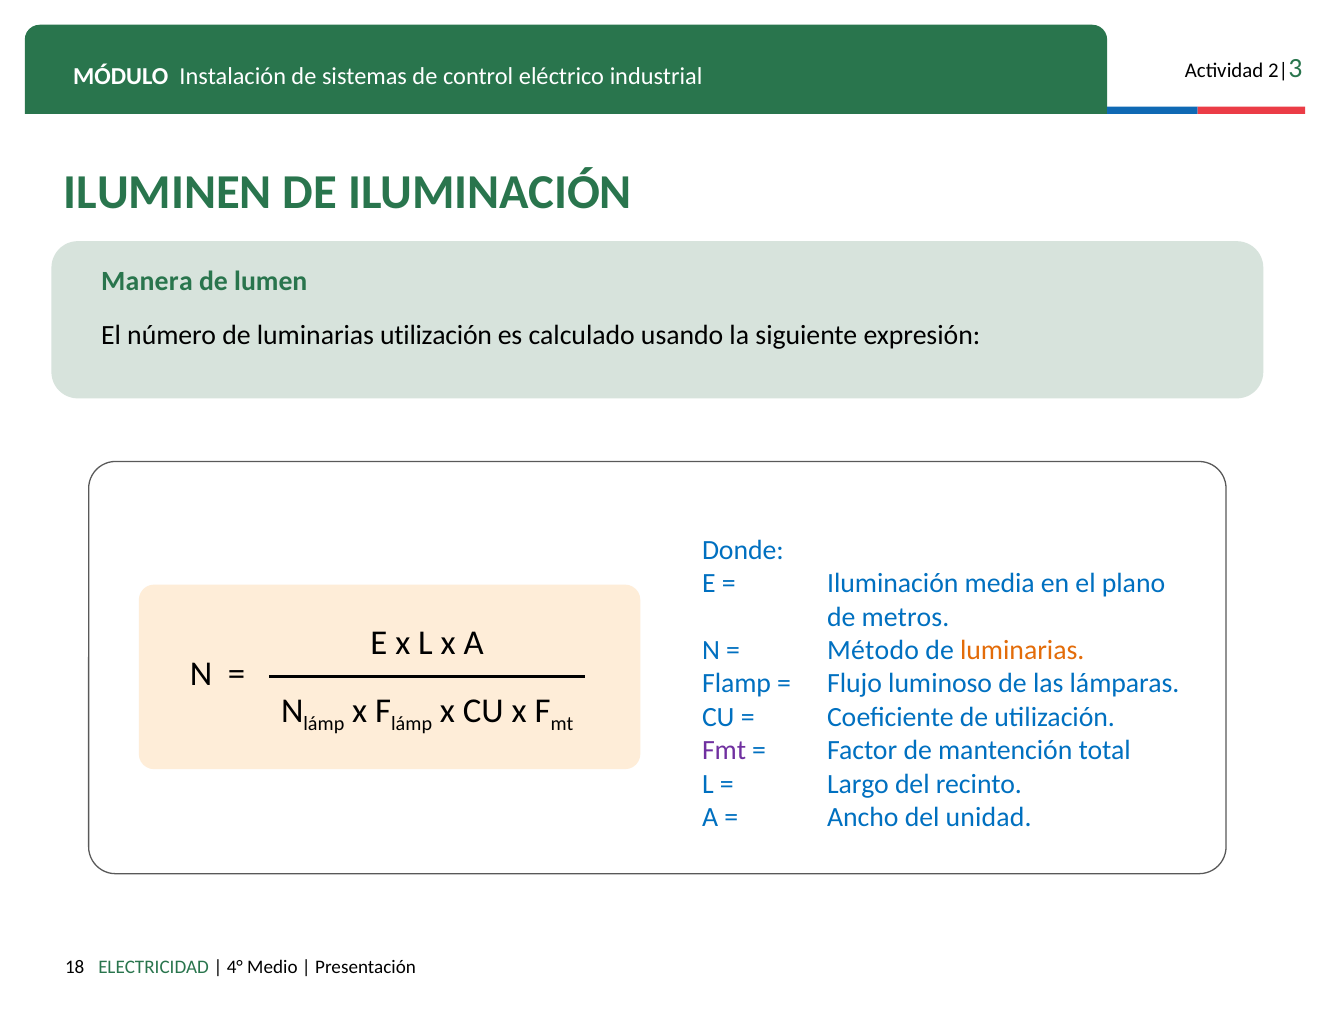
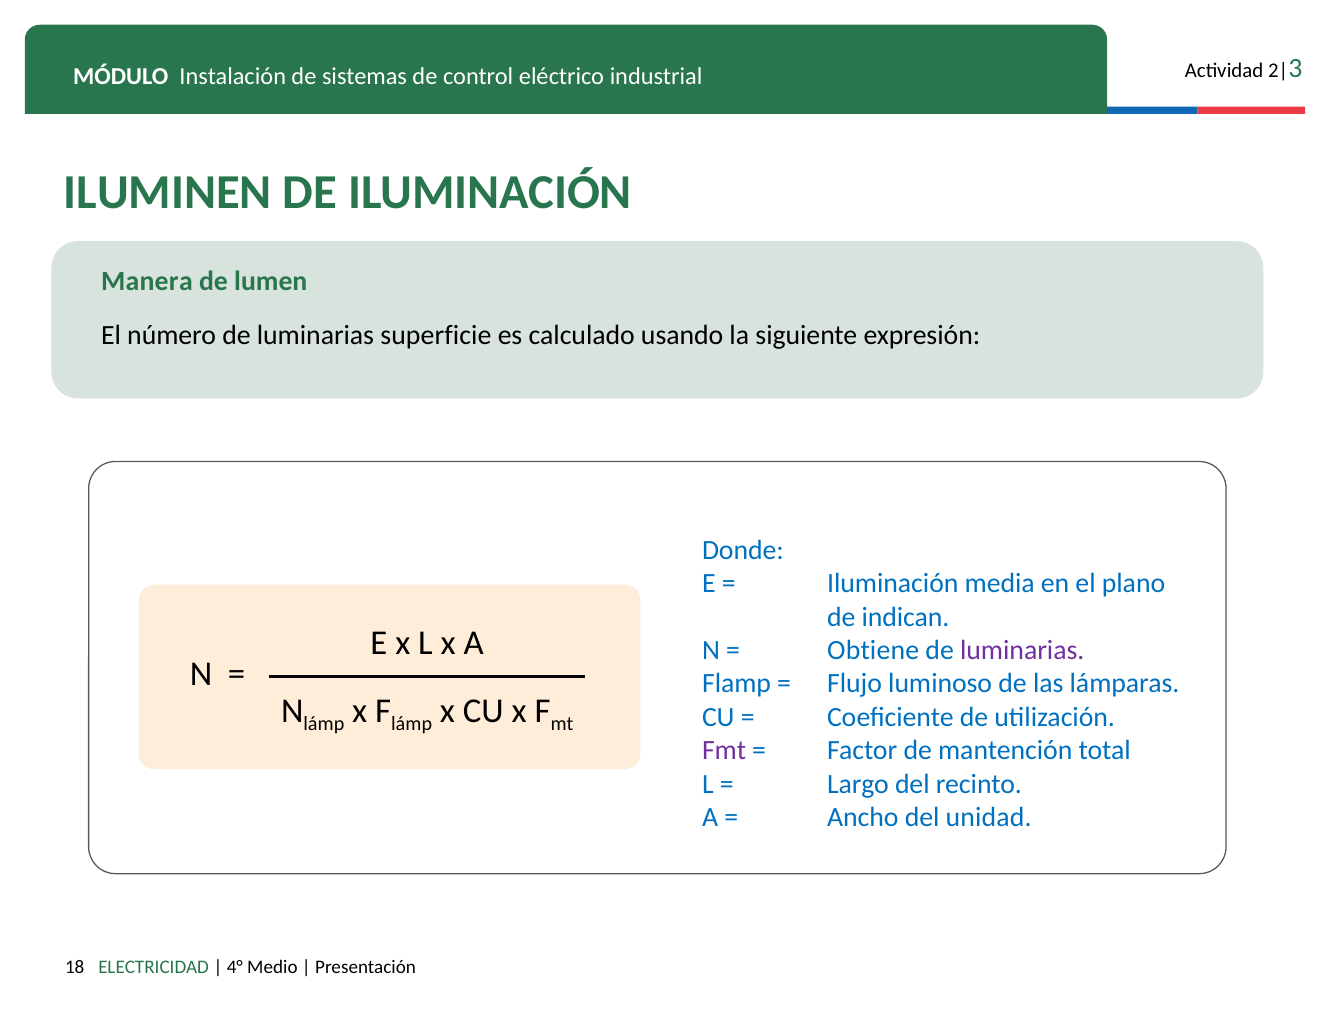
luminarias utilización: utilización -> superficie (436, 335)
metros: metros -> indican (906, 617)
Método: Método -> Obtiene (873, 650)
luminarias colour: orange -> purple (1022, 650)
